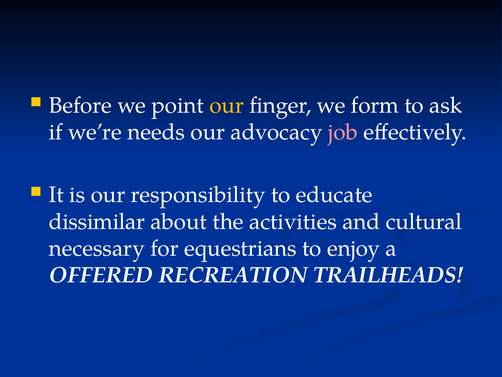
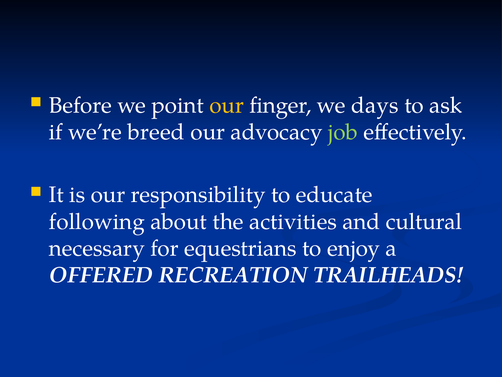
form: form -> days (375, 105)
needs: needs -> breed (156, 132)
job colour: pink -> light green (343, 132)
dissimilar: dissimilar -> following (97, 221)
